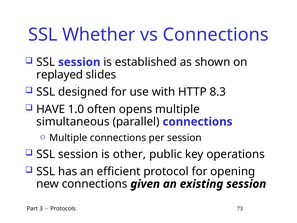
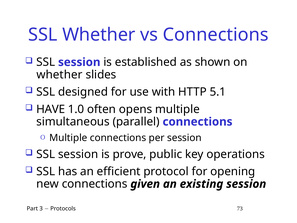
replayed: replayed -> whether (60, 75)
8.3: 8.3 -> 5.1 (218, 92)
other: other -> prove (130, 154)
